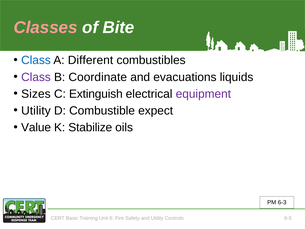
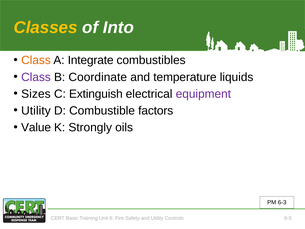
Classes colour: pink -> yellow (46, 28)
Bite: Bite -> Into (118, 28)
Class colour: blue -> orange (36, 60)
Different: Different -> Integrate (91, 60)
evacuations: evacuations -> temperature (185, 77)
expect: expect -> factors (156, 111)
Stabilize: Stabilize -> Strongly (90, 127)
